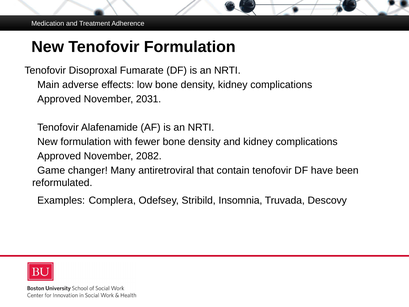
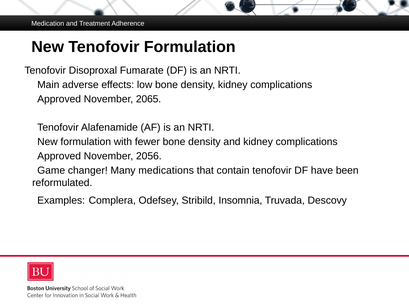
2031: 2031 -> 2065 (149, 99)
2082: 2082 -> 2056 (149, 156)
antiretroviral: antiretroviral -> medications (166, 170)
